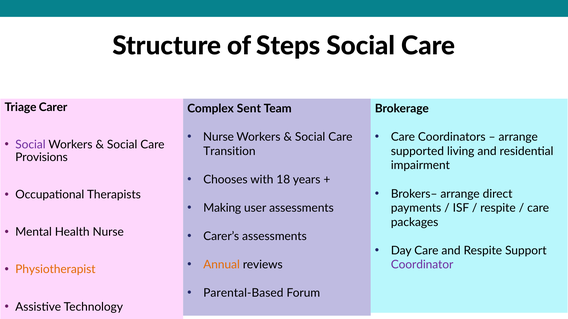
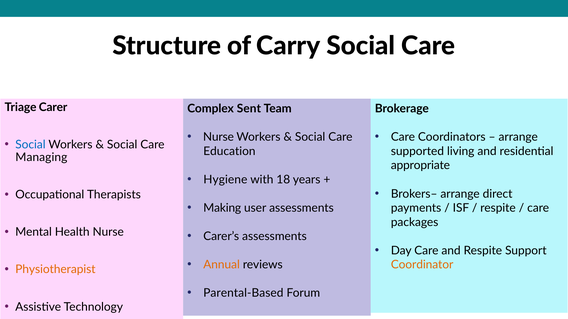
Steps: Steps -> Carry (288, 46)
Social colour: purple -> blue (30, 145)
Transition: Transition -> Education (229, 151)
Provisions: Provisions -> Managing (41, 158)
impairment: impairment -> appropriate (420, 166)
Chooses: Chooses -> Hygiene (225, 180)
Coordinator colour: purple -> orange (422, 265)
